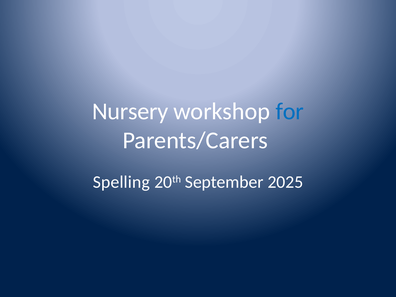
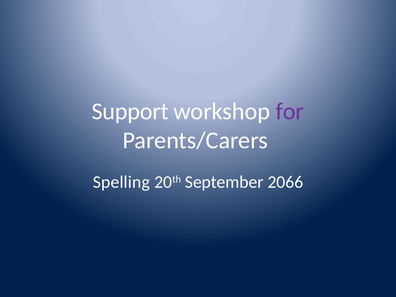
Nursery: Nursery -> Support (130, 111)
for colour: blue -> purple (290, 111)
2025: 2025 -> 2066 (285, 182)
